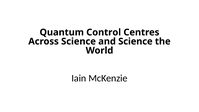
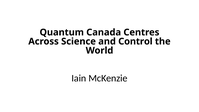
Control: Control -> Canada (104, 32)
and Science: Science -> Control (135, 41)
